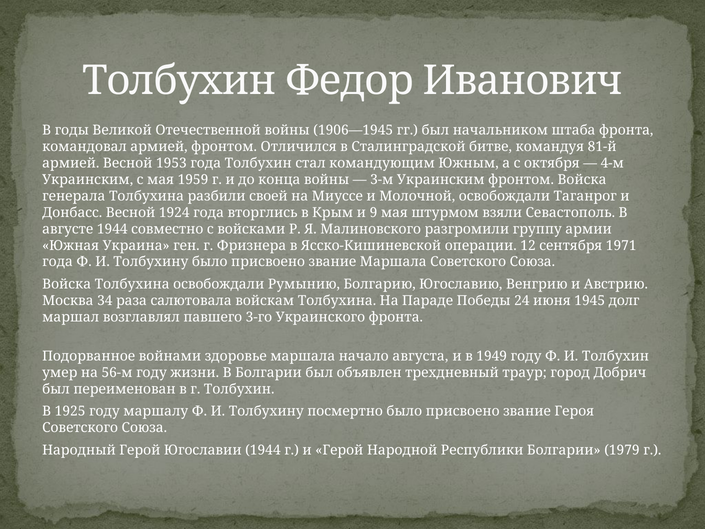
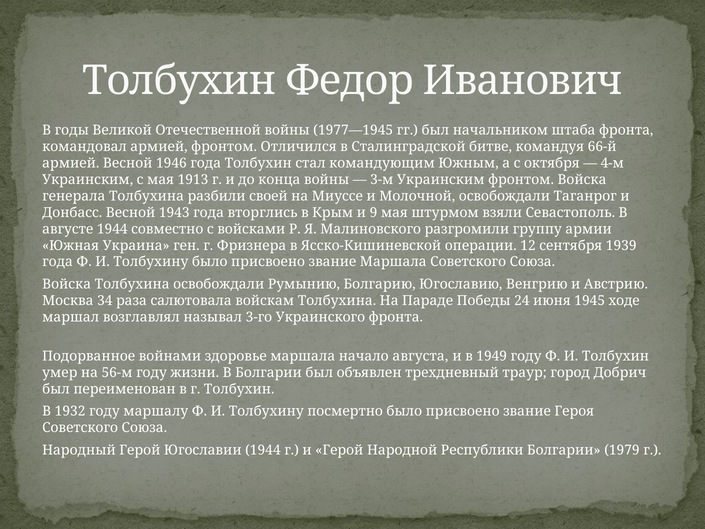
1906—1945: 1906—1945 -> 1977—1945 (353, 130)
81-й: 81-й -> 66-й (602, 147)
1953: 1953 -> 1946 (171, 163)
1959: 1959 -> 1913 (193, 180)
1924: 1924 -> 1943 (174, 212)
1971: 1971 -> 1939 (621, 245)
долг: долг -> ходе (624, 301)
павшего: павшего -> называл (213, 317)
1925: 1925 -> 1932 (70, 411)
